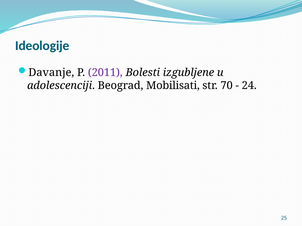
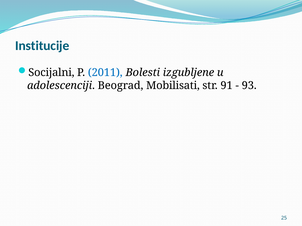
Ideologije: Ideologije -> Institucije (42, 46)
Davanje: Davanje -> Socijalni (51, 73)
2011 colour: purple -> blue (105, 73)
70: 70 -> 91 (227, 86)
24: 24 -> 93 (249, 86)
